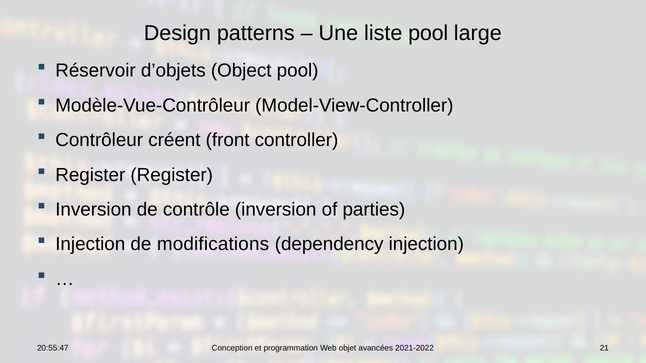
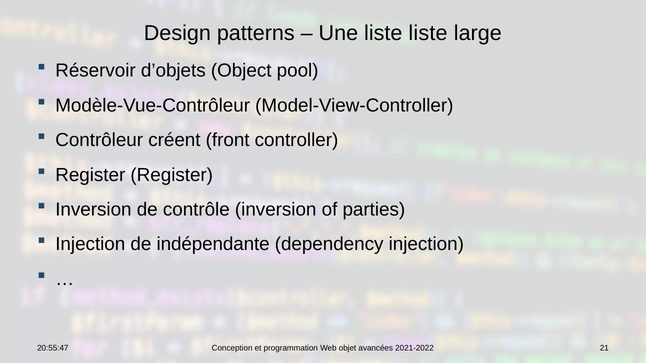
liste pool: pool -> liste (428, 33)
modifications: modifications -> indépendante (213, 244)
